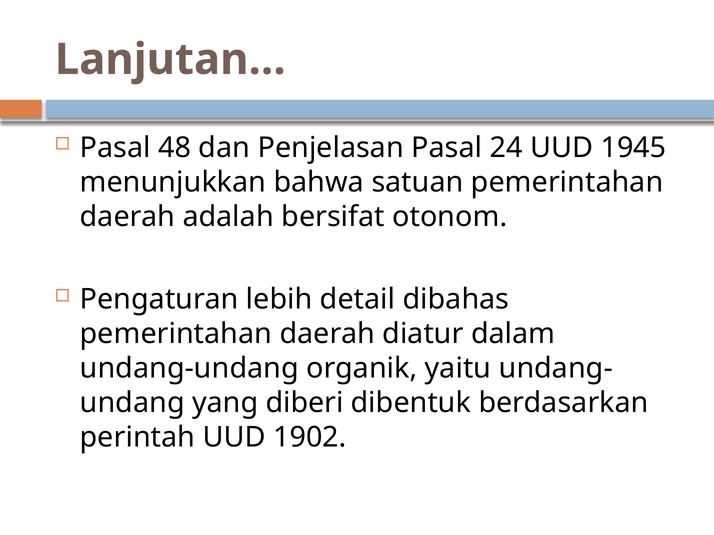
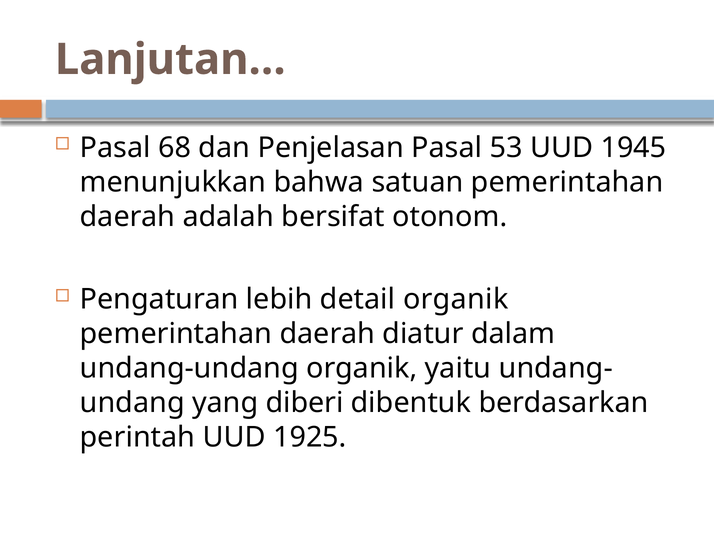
48: 48 -> 68 (175, 148)
24: 24 -> 53 (506, 148)
detail dibahas: dibahas -> organik (456, 300)
1902: 1902 -> 1925 (310, 438)
